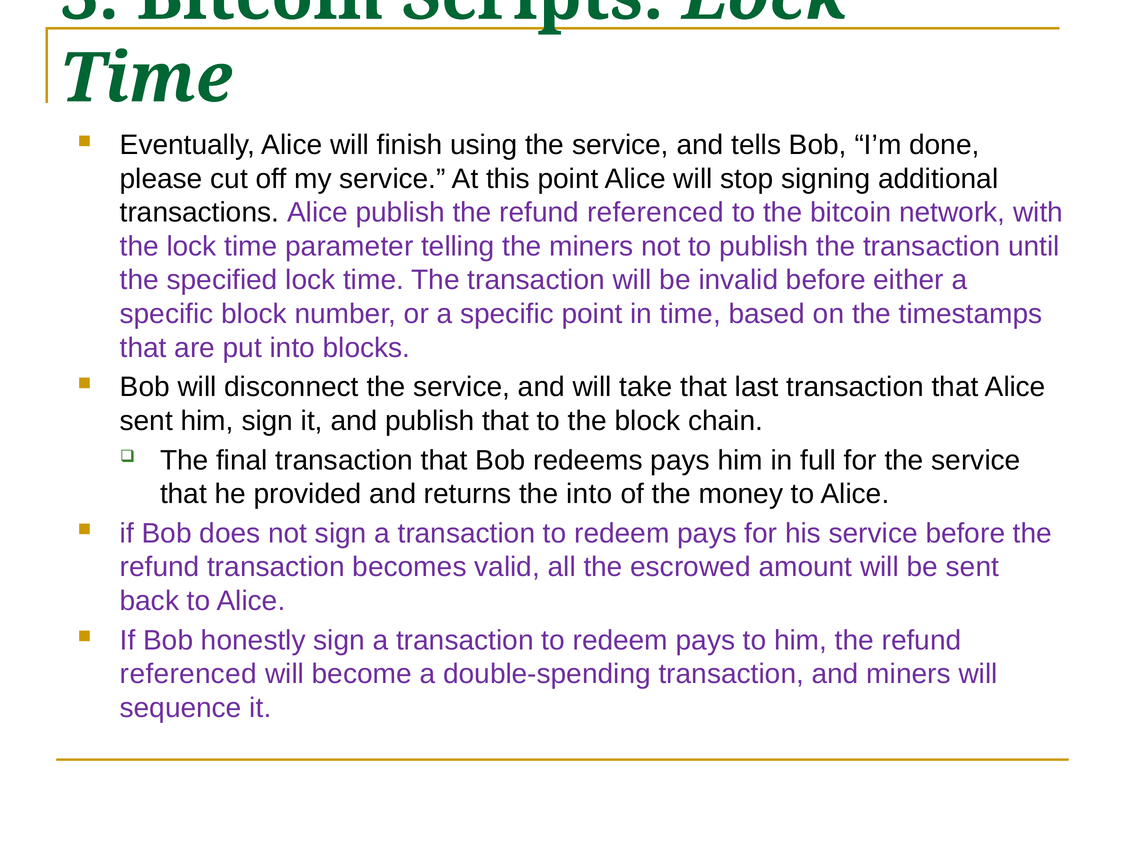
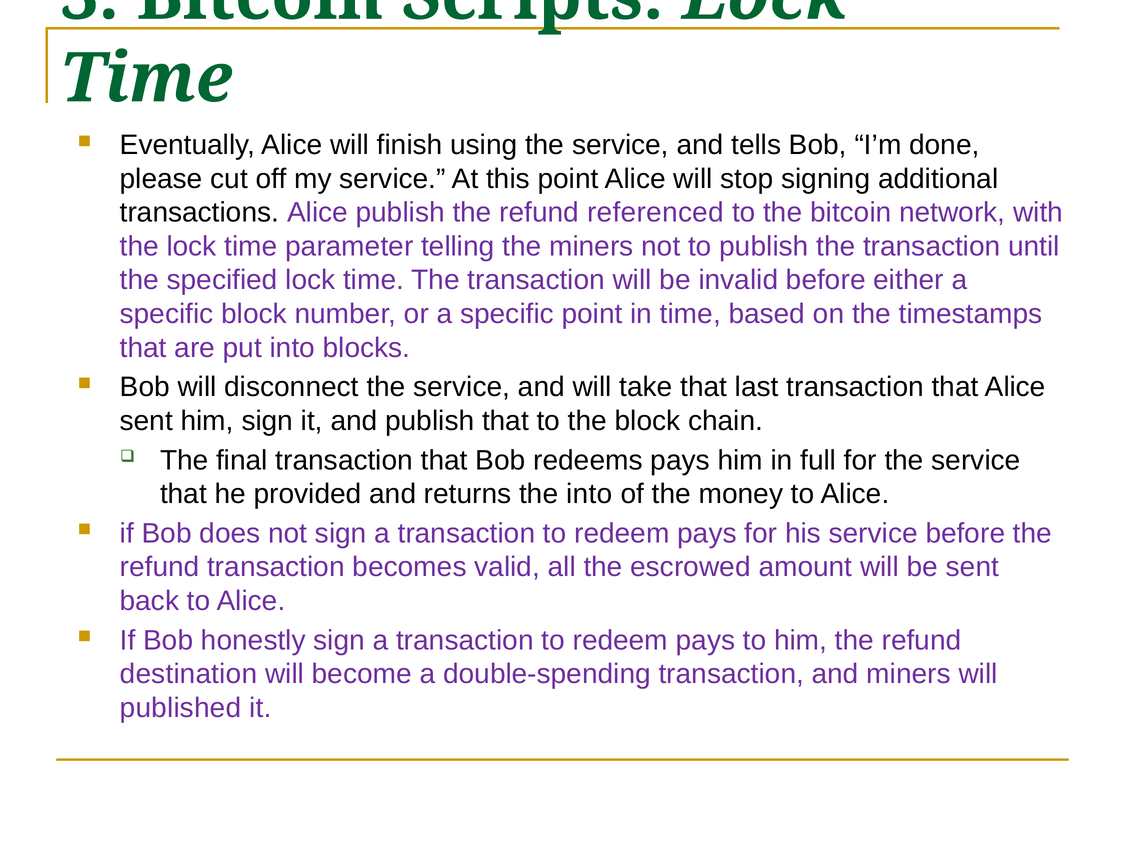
referenced: referenced -> destination (188, 674)
sequence: sequence -> published (181, 708)
